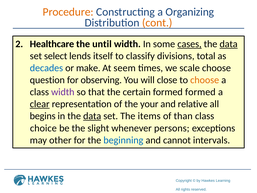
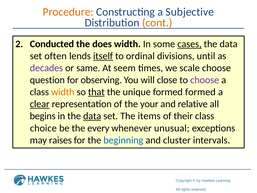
Organizing: Organizing -> Subjective (190, 12)
Healthcare: Healthcare -> Conducted (52, 44)
until: until -> does (102, 44)
data underline: present -> none (229, 44)
select: select -> often (56, 56)
itself underline: none -> present (103, 56)
classify: classify -> ordinal (140, 56)
total: total -> until (206, 56)
decades colour: blue -> purple (46, 68)
make: make -> same (88, 68)
choose colour: orange -> purple (205, 80)
width colour: purple -> orange (63, 92)
that underline: none -> present (96, 92)
certain: certain -> unique (137, 92)
than: than -> their (183, 116)
slight: slight -> every (98, 128)
persons: persons -> unusual (172, 128)
other: other -> raises (60, 140)
cannot: cannot -> cluster (177, 140)
